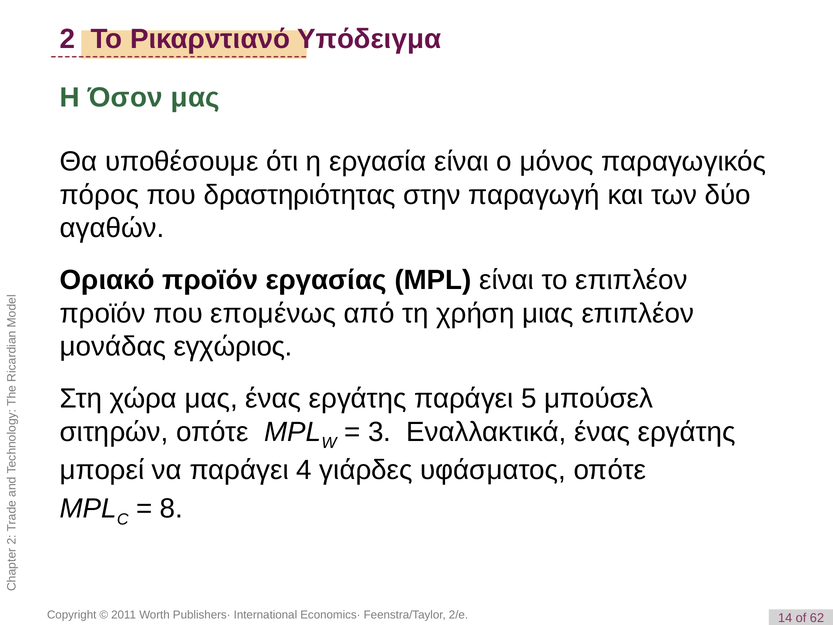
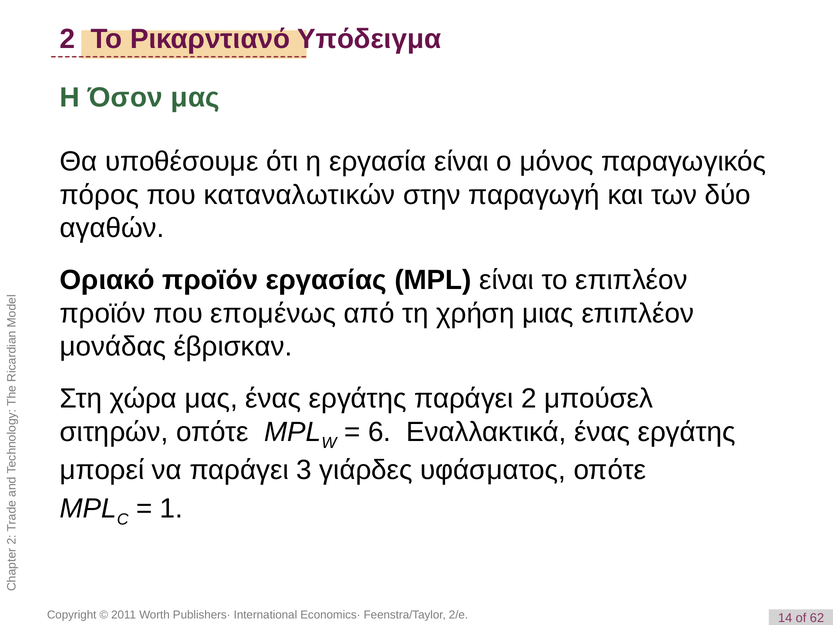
δραστηριότητας: δραστηριότητας -> καταναλωτικών (300, 195)
εγχώριος: εγχώριος -> έβρισκαν (233, 347)
παράγει 5: 5 -> 2 (529, 398)
3: 3 -> 6 (380, 432)
4: 4 -> 3 (304, 470)
8: 8 -> 1 (171, 509)
